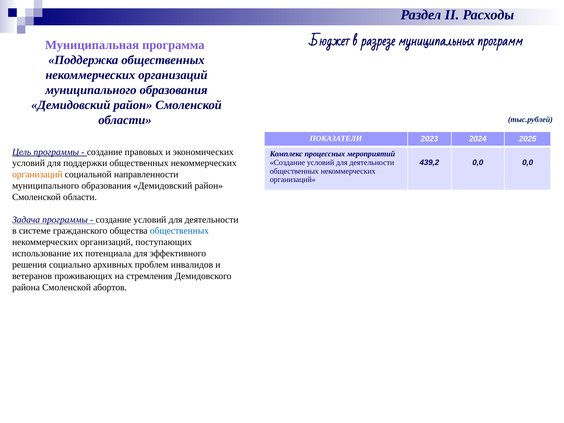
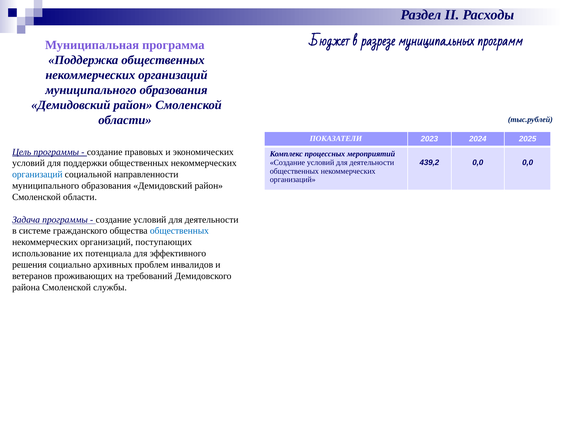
организаций colour: orange -> blue (37, 174)
стремления: стремления -> требований (149, 276)
абортов: абортов -> службы (110, 287)
